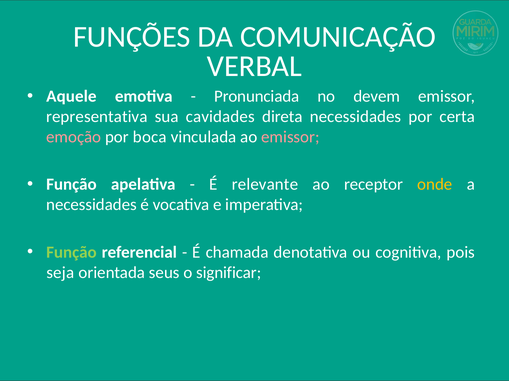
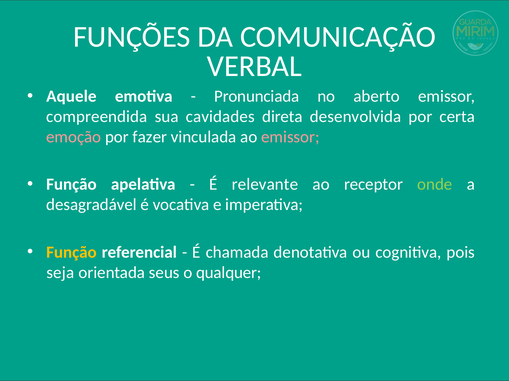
devem: devem -> aberto (377, 97)
representativa: representativa -> compreendida (97, 117)
direta necessidades: necessidades -> desenvolvida (356, 117)
boca: boca -> fazer (150, 137)
onde colour: yellow -> light green (435, 185)
necessidades: necessidades -> desagradável (91, 205)
Função colour: light green -> yellow (71, 253)
significar: significar -> qualquer (229, 273)
